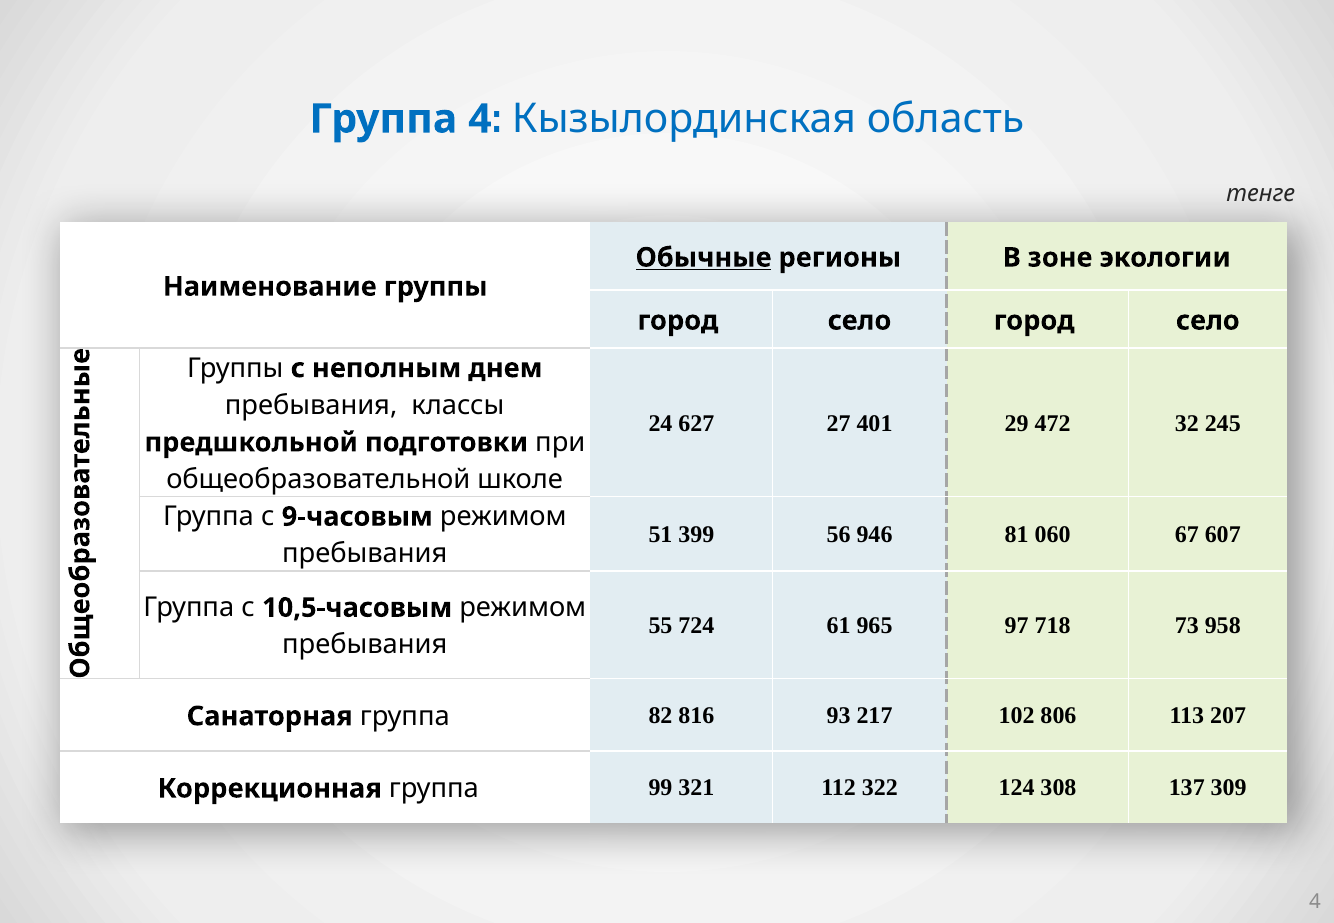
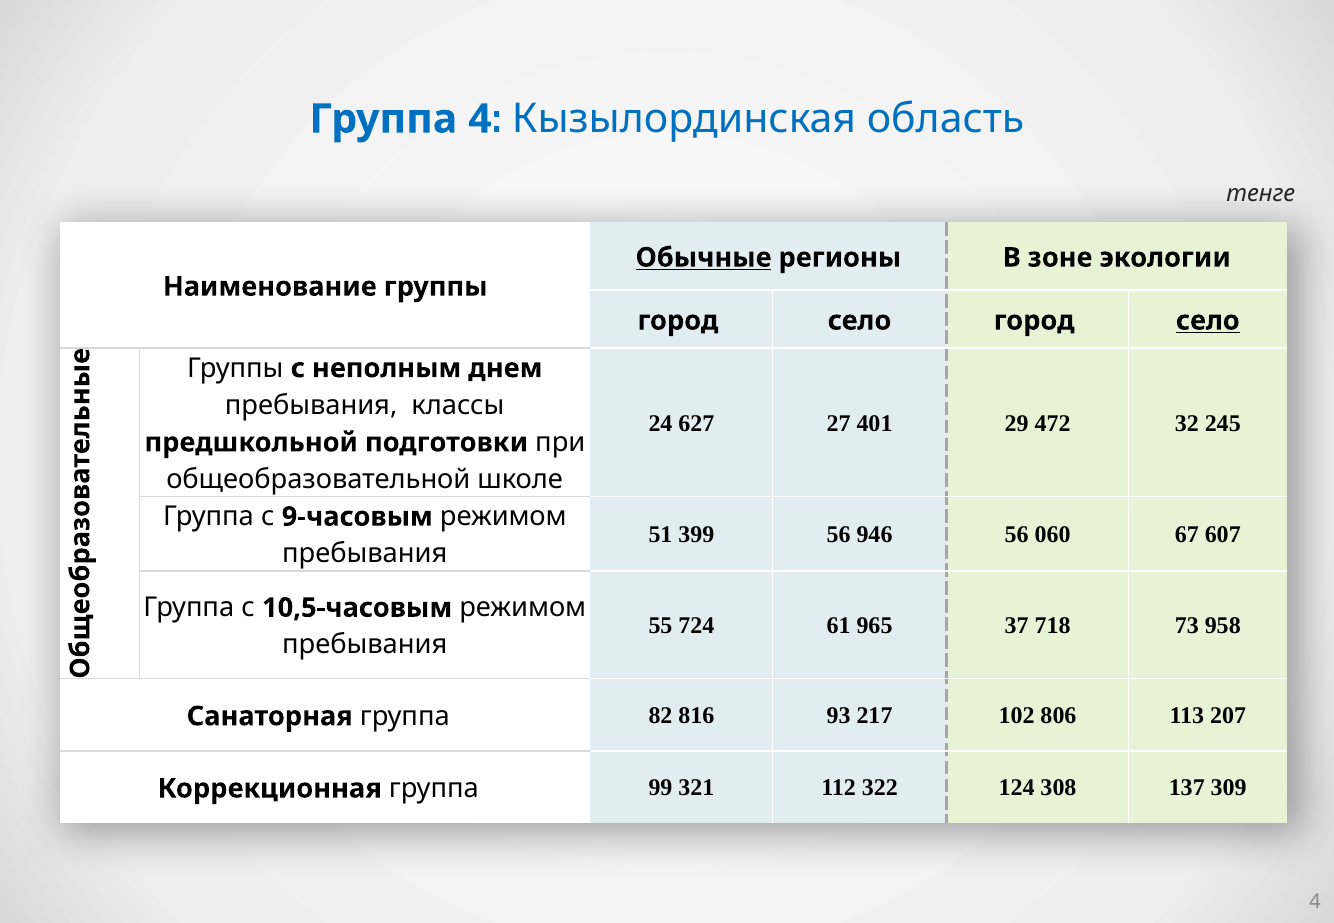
село underline: none -> present (1208, 321)
946 81: 81 -> 56 (1017, 535)
97: 97 -> 37 (1017, 626)
